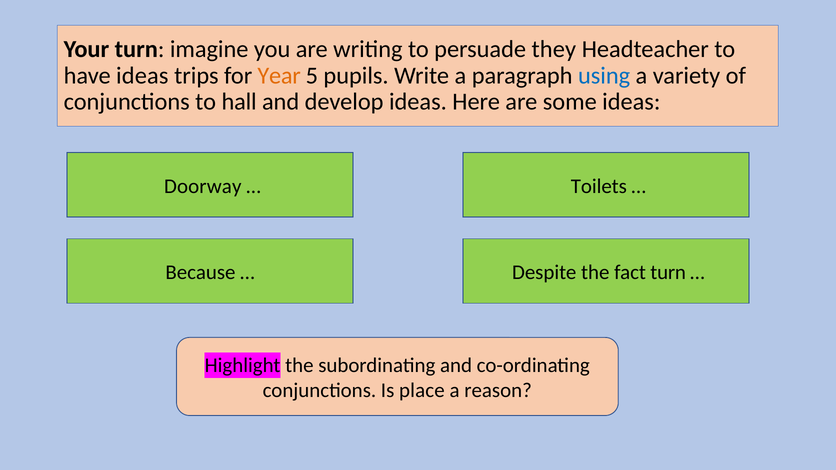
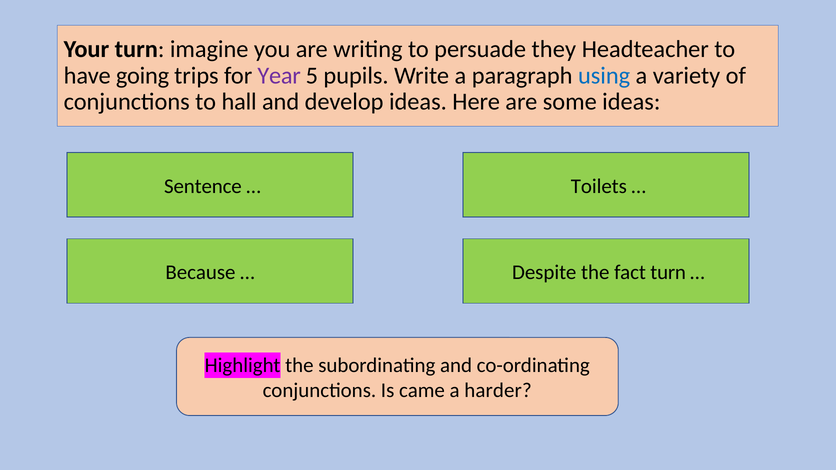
have ideas: ideas -> going (142, 76)
Year colour: orange -> purple (279, 76)
Doorway: Doorway -> Sentence (203, 186)
place: place -> came (422, 391)
reason: reason -> harder (498, 391)
